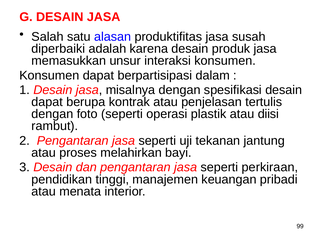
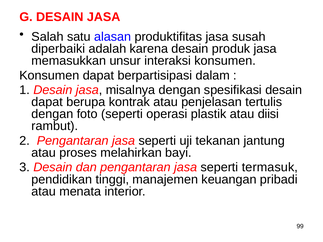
perkiraan: perkiraan -> termasuk (270, 167)
